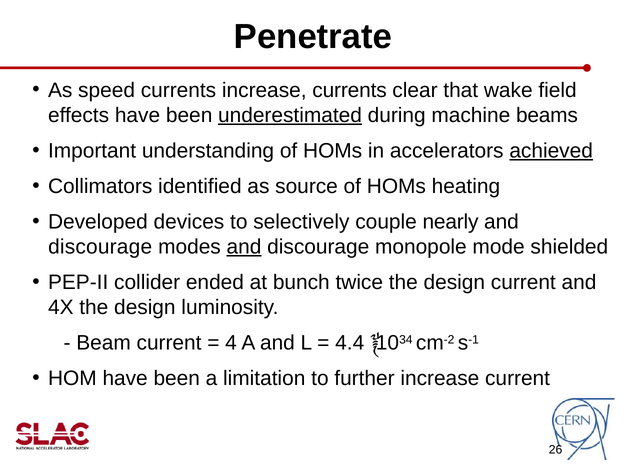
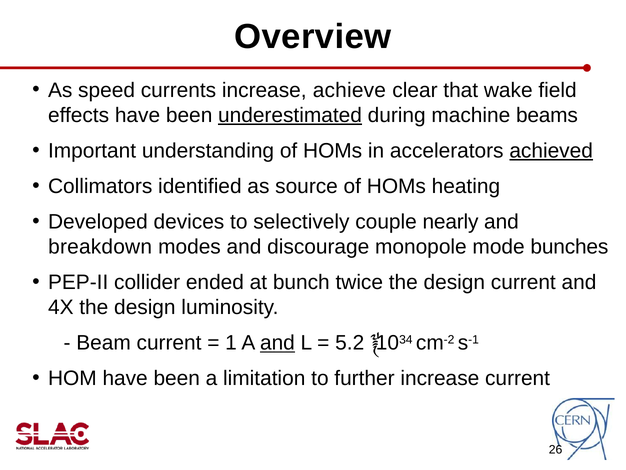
Penetrate: Penetrate -> Overview (313, 37)
increase currents: currents -> achieve (349, 90)
discourage: discourage -> breakdown (100, 247)
and underline: present -> none (244, 247)
shielded: shielded -> bunches (569, 247)
4: 4 -> 1 (231, 343)
and underline: none -> present (277, 343)
4.4: 4.4 -> 5.2 (350, 343)
